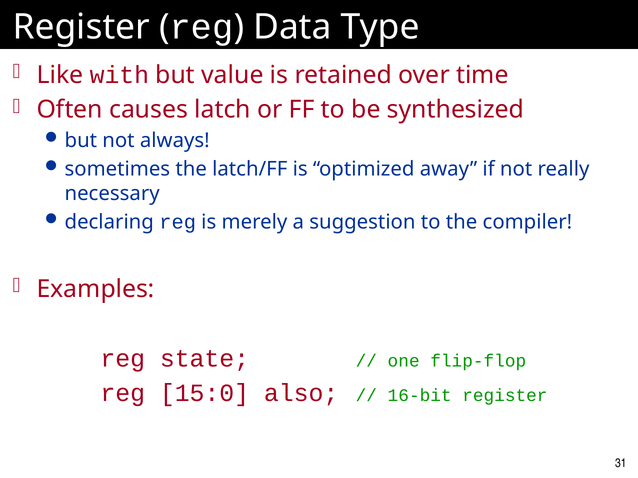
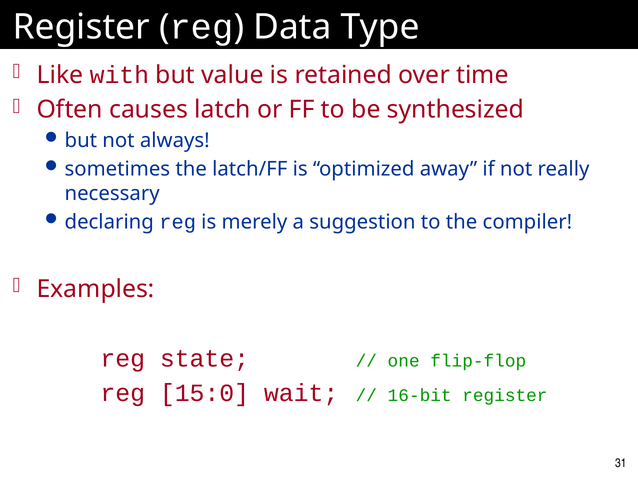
also: also -> wait (301, 394)
